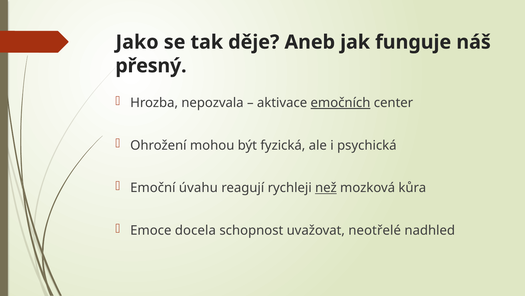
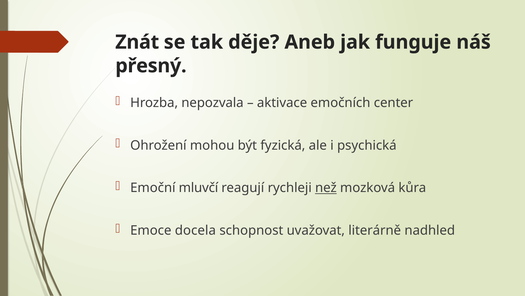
Jako: Jako -> Znát (137, 42)
emočních underline: present -> none (340, 103)
úvahu: úvahu -> mluvčí (198, 188)
neotřelé: neotřelé -> literárně (375, 230)
